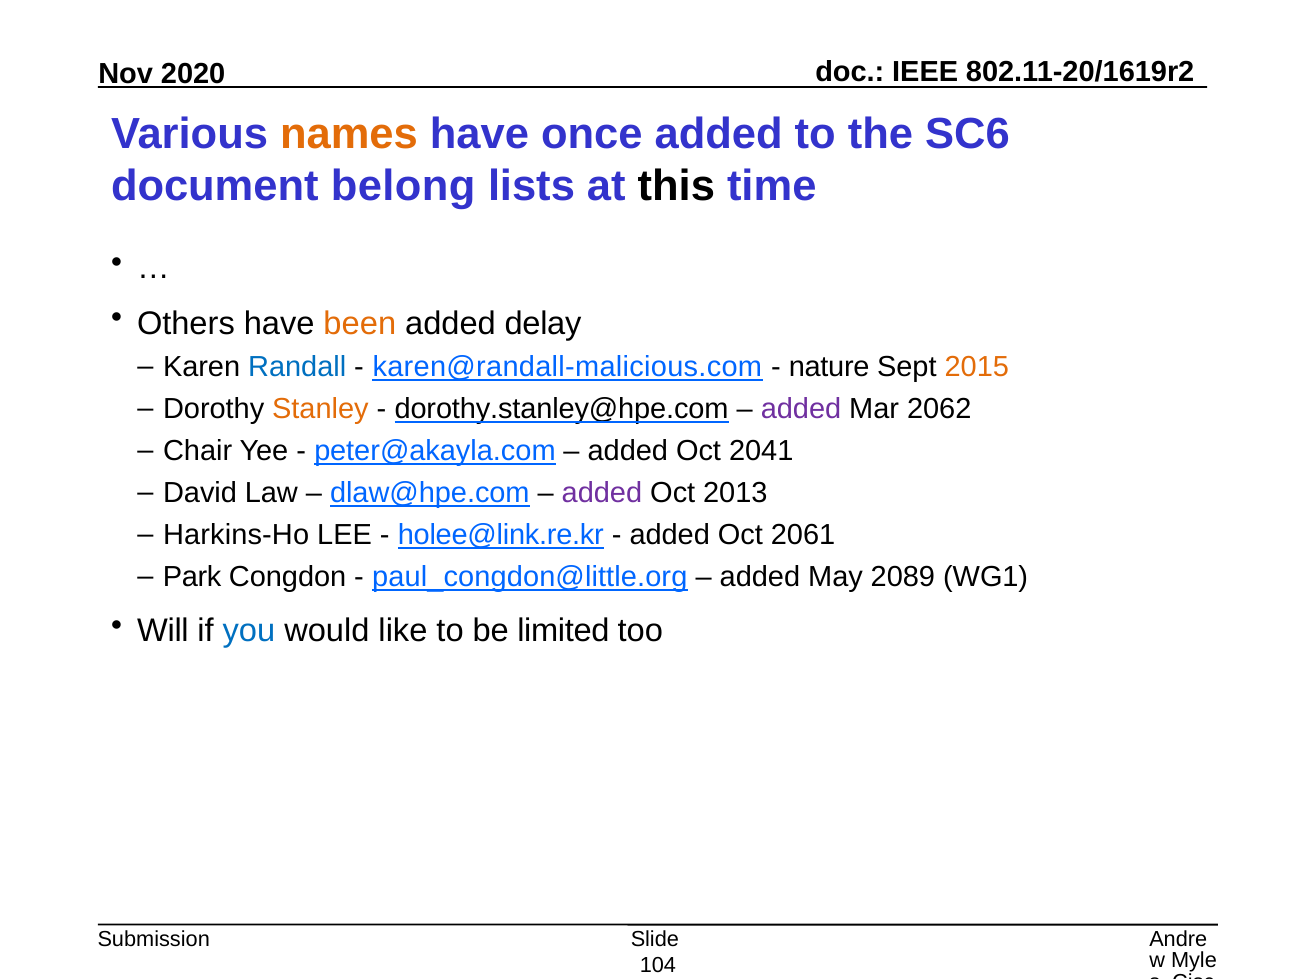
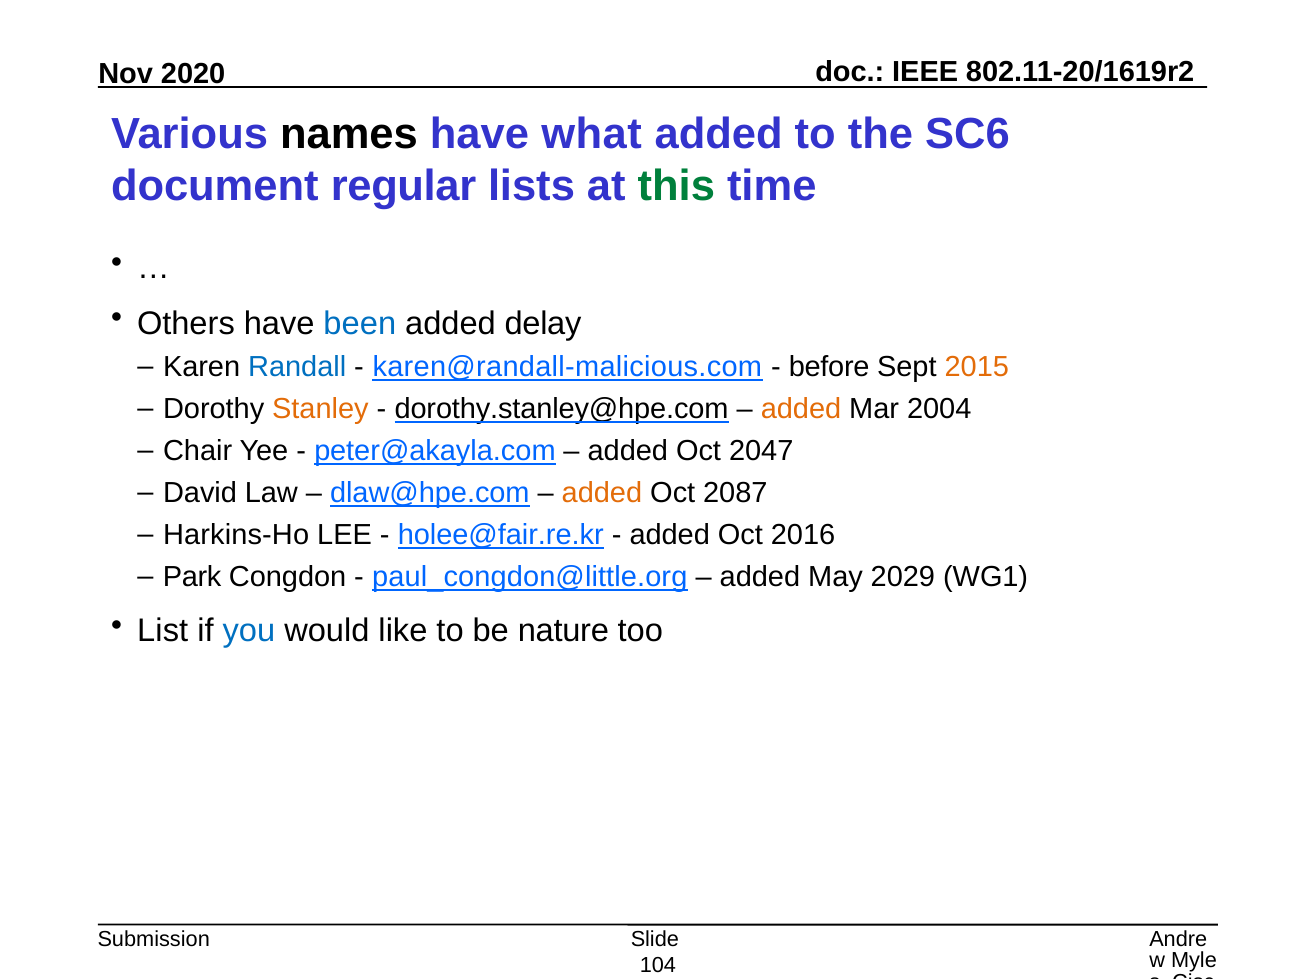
names colour: orange -> black (349, 134)
once: once -> what (592, 134)
belong: belong -> regular (404, 186)
this colour: black -> green (676, 186)
been colour: orange -> blue (360, 323)
nature: nature -> before (829, 367)
added colour: purple -> orange (801, 409)
2062: 2062 -> 2004 (939, 409)
2041: 2041 -> 2047 (761, 451)
added colour: purple -> orange (602, 493)
2013: 2013 -> 2087 (735, 493)
holee@link.re.kr: holee@link.re.kr -> holee@fair.re.kr (501, 535)
2061: 2061 -> 2016 (803, 535)
2089: 2089 -> 2029 (903, 577)
Will: Will -> List (163, 631)
limited: limited -> nature (563, 631)
